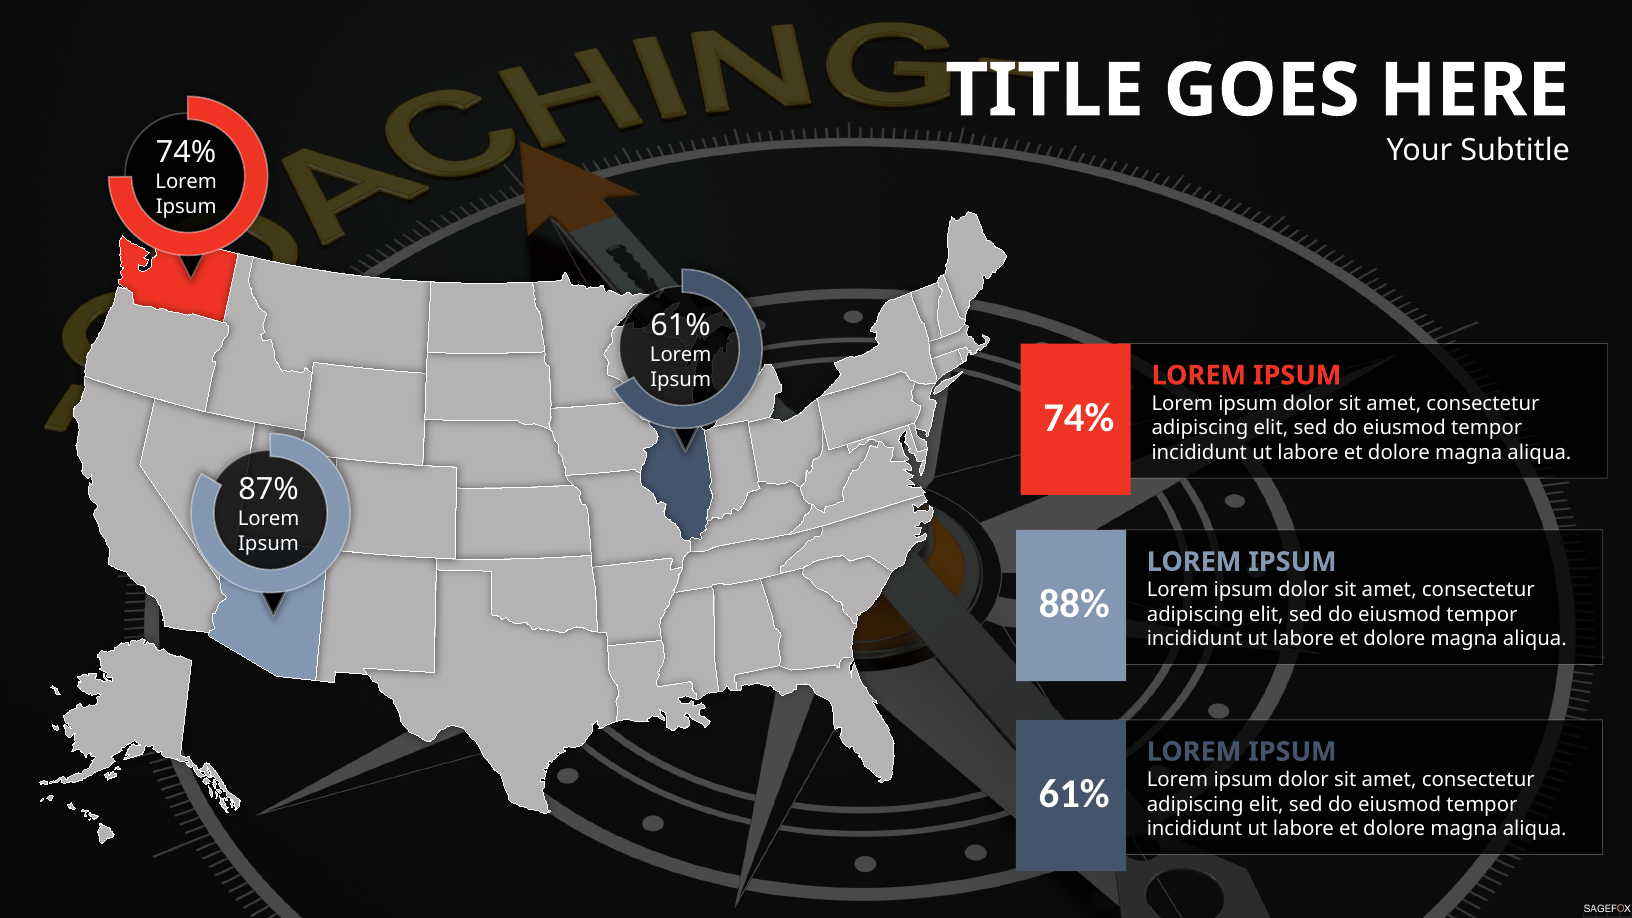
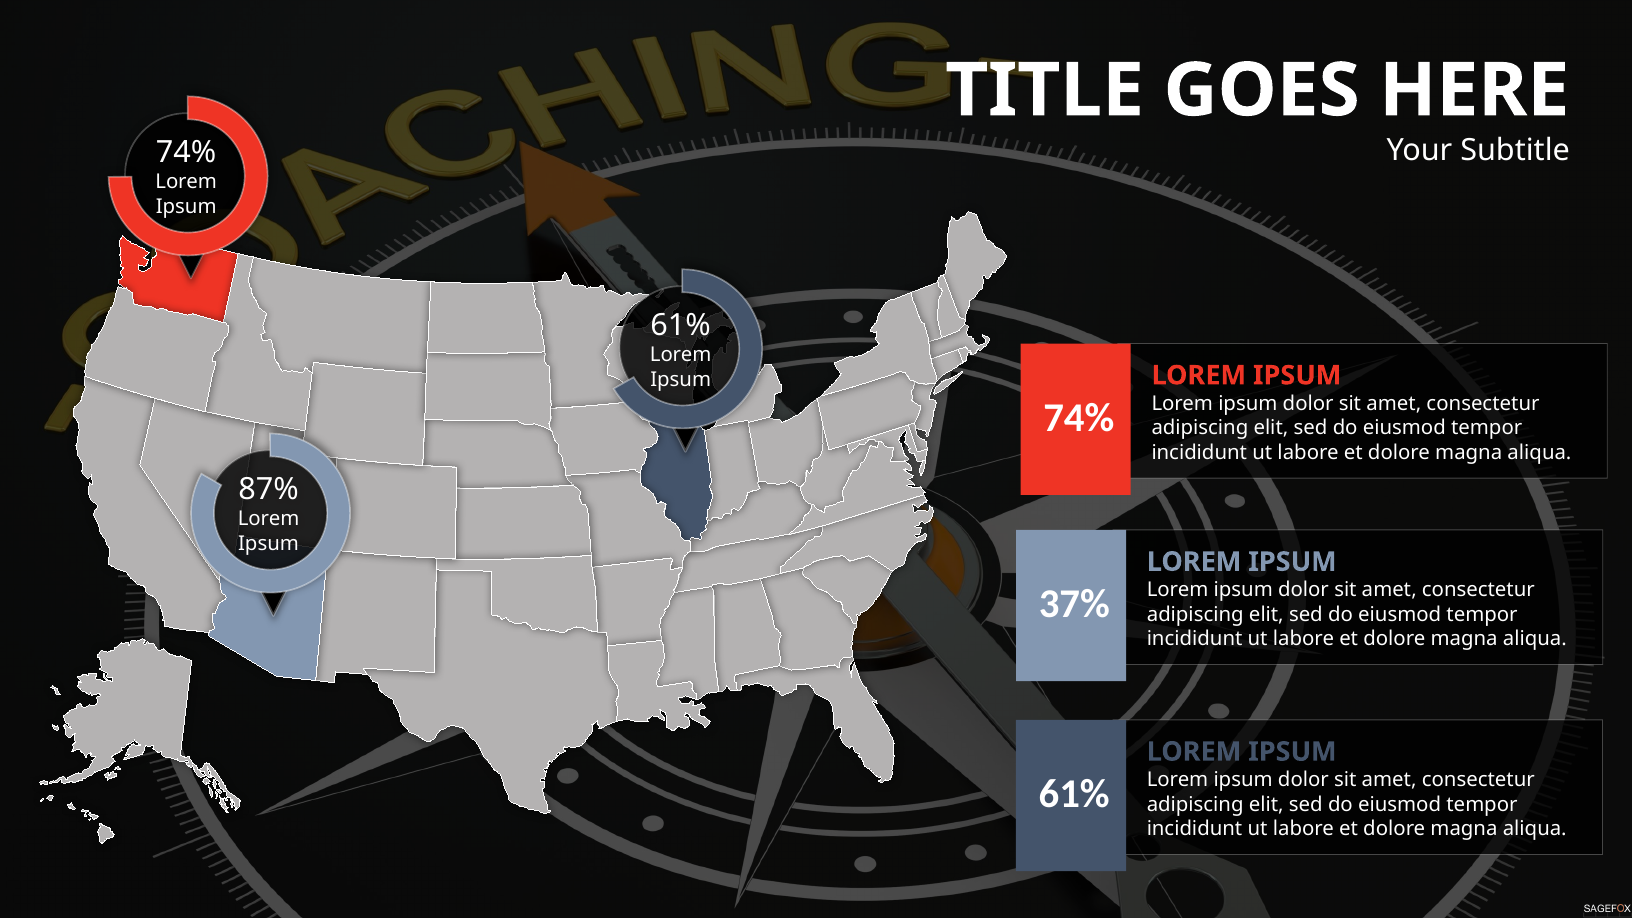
88%: 88% -> 37% (1074, 604)
